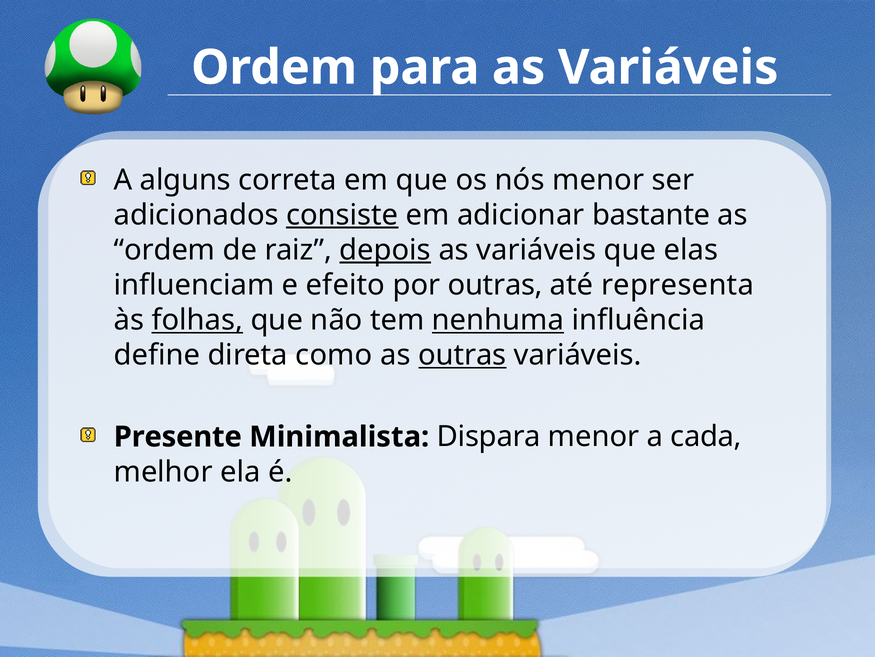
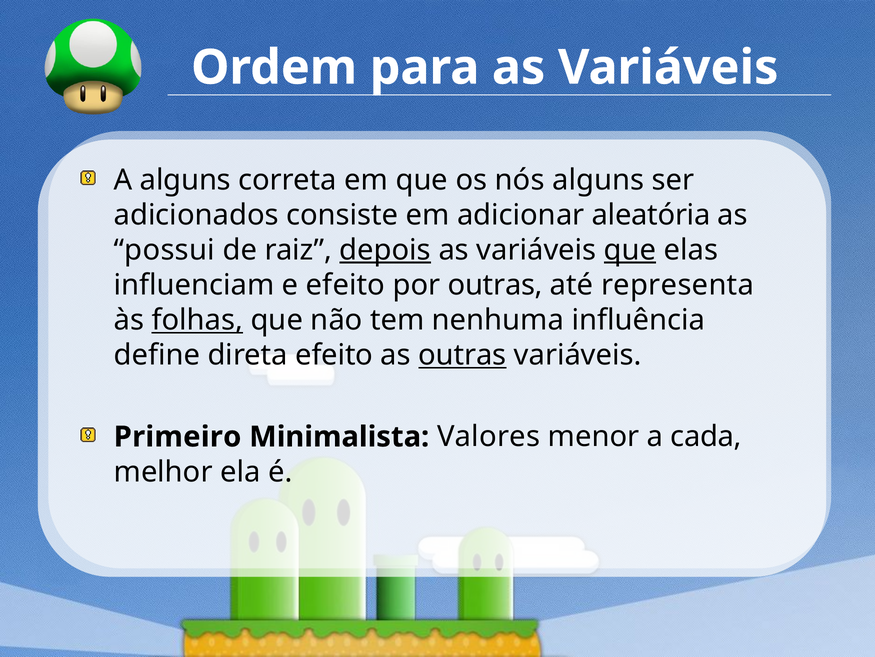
nós menor: menor -> alguns (598, 180)
consiste underline: present -> none (342, 215)
bastante: bastante -> aleatória (651, 215)
ordem: ordem -> possui (164, 250)
que underline: none -> present (630, 250)
nenhuma underline: present -> none (498, 320)
direta como: como -> efeito (334, 355)
Presente: Presente -> Primeiro (178, 436)
Dispara: Dispara -> Valores (489, 436)
